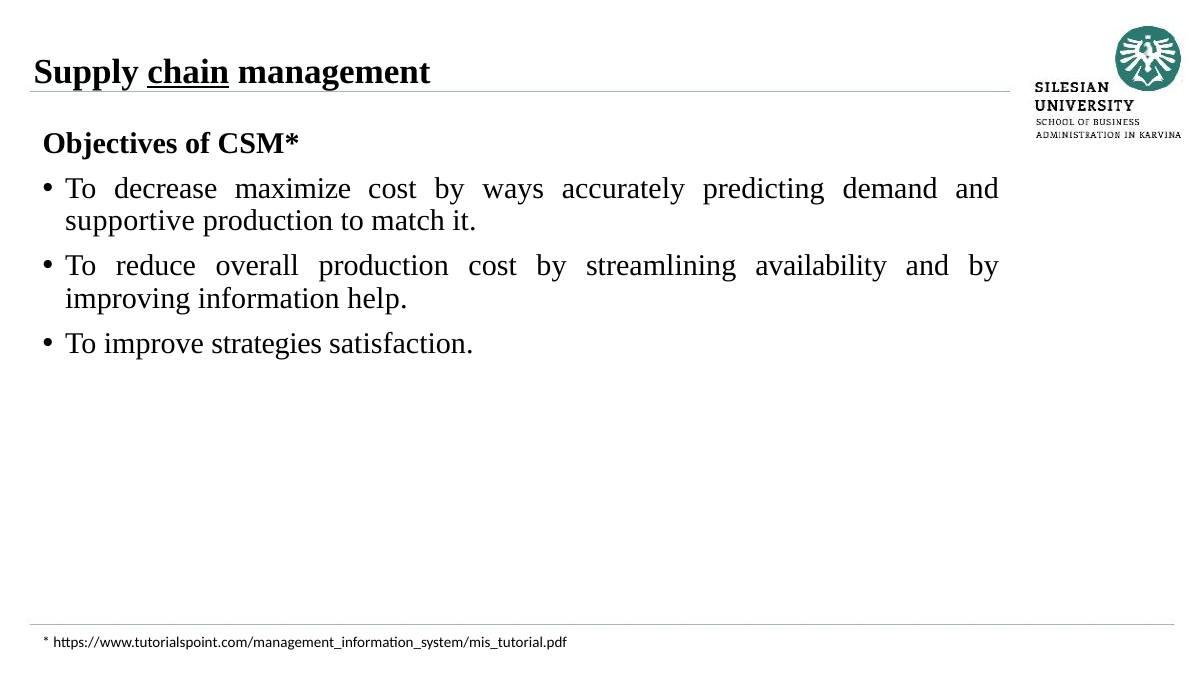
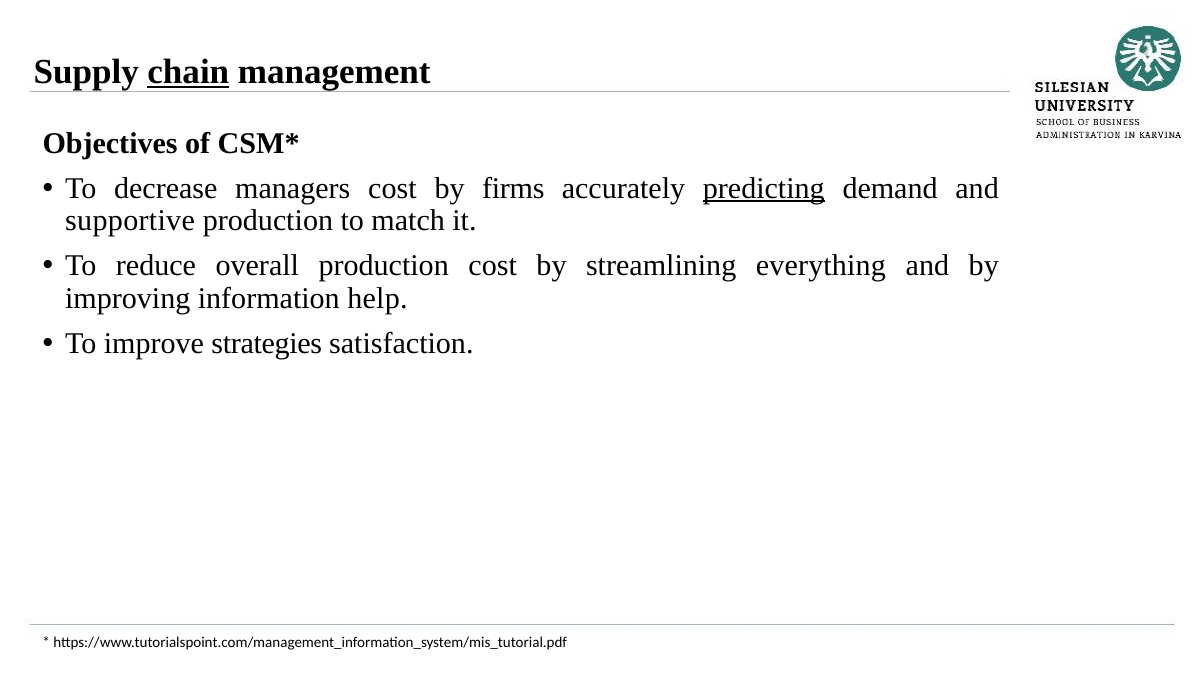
maximize: maximize -> managers (293, 188)
ways: ways -> firms (513, 188)
predicting underline: none -> present (764, 188)
availability: availability -> everything (821, 266)
